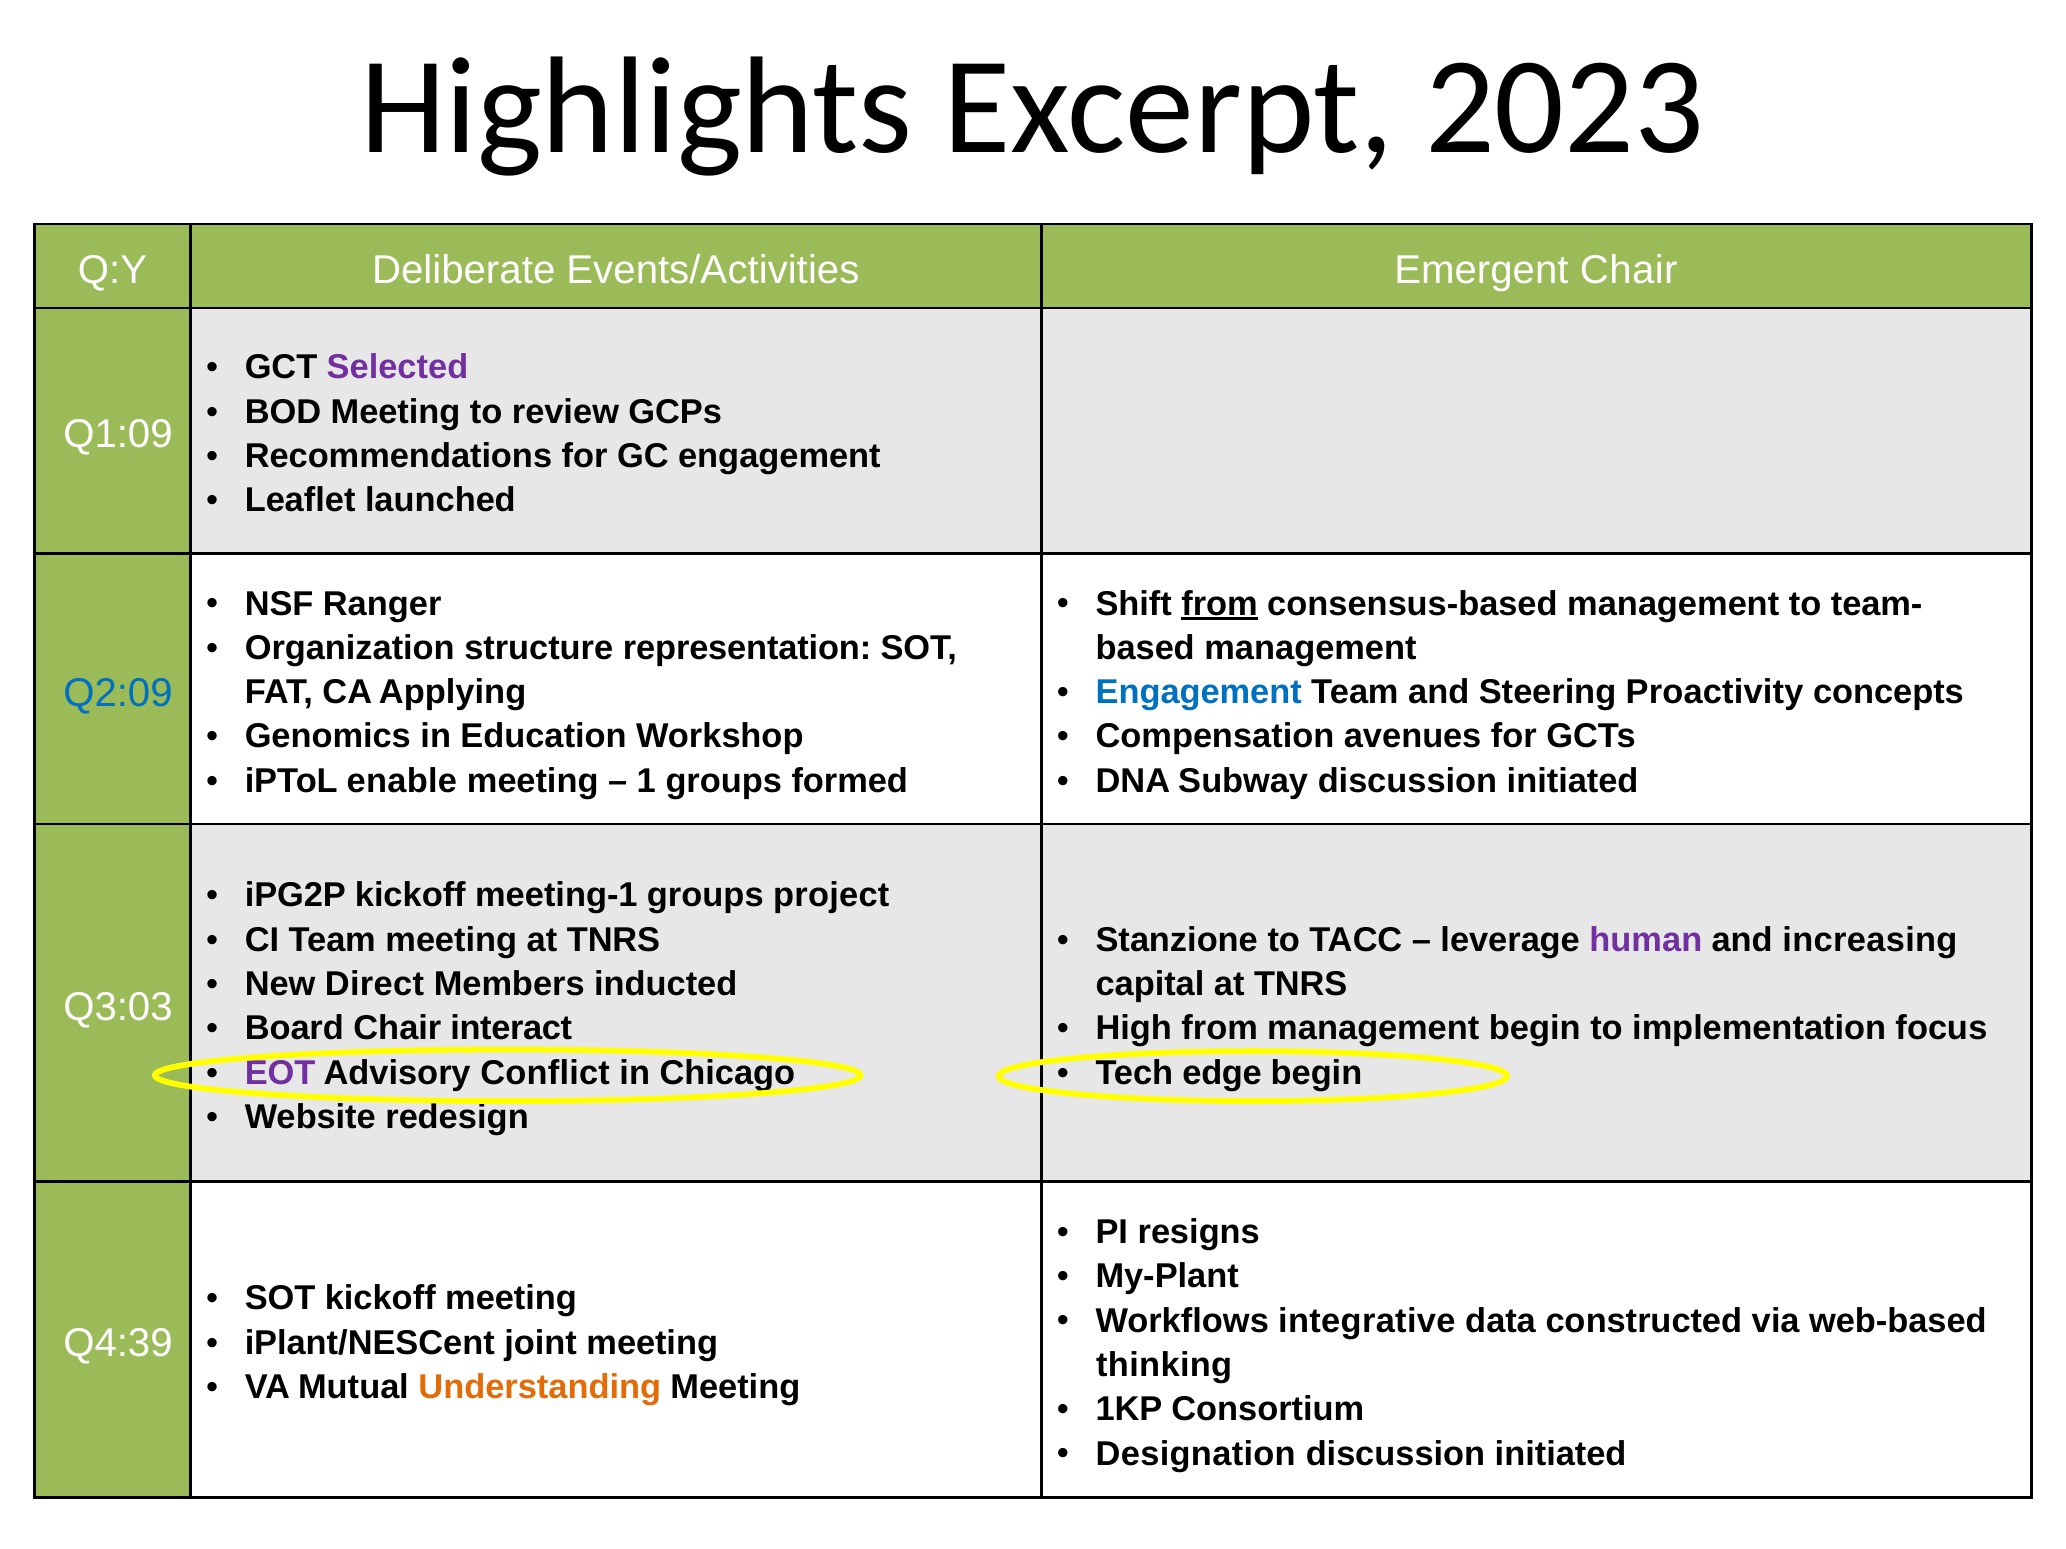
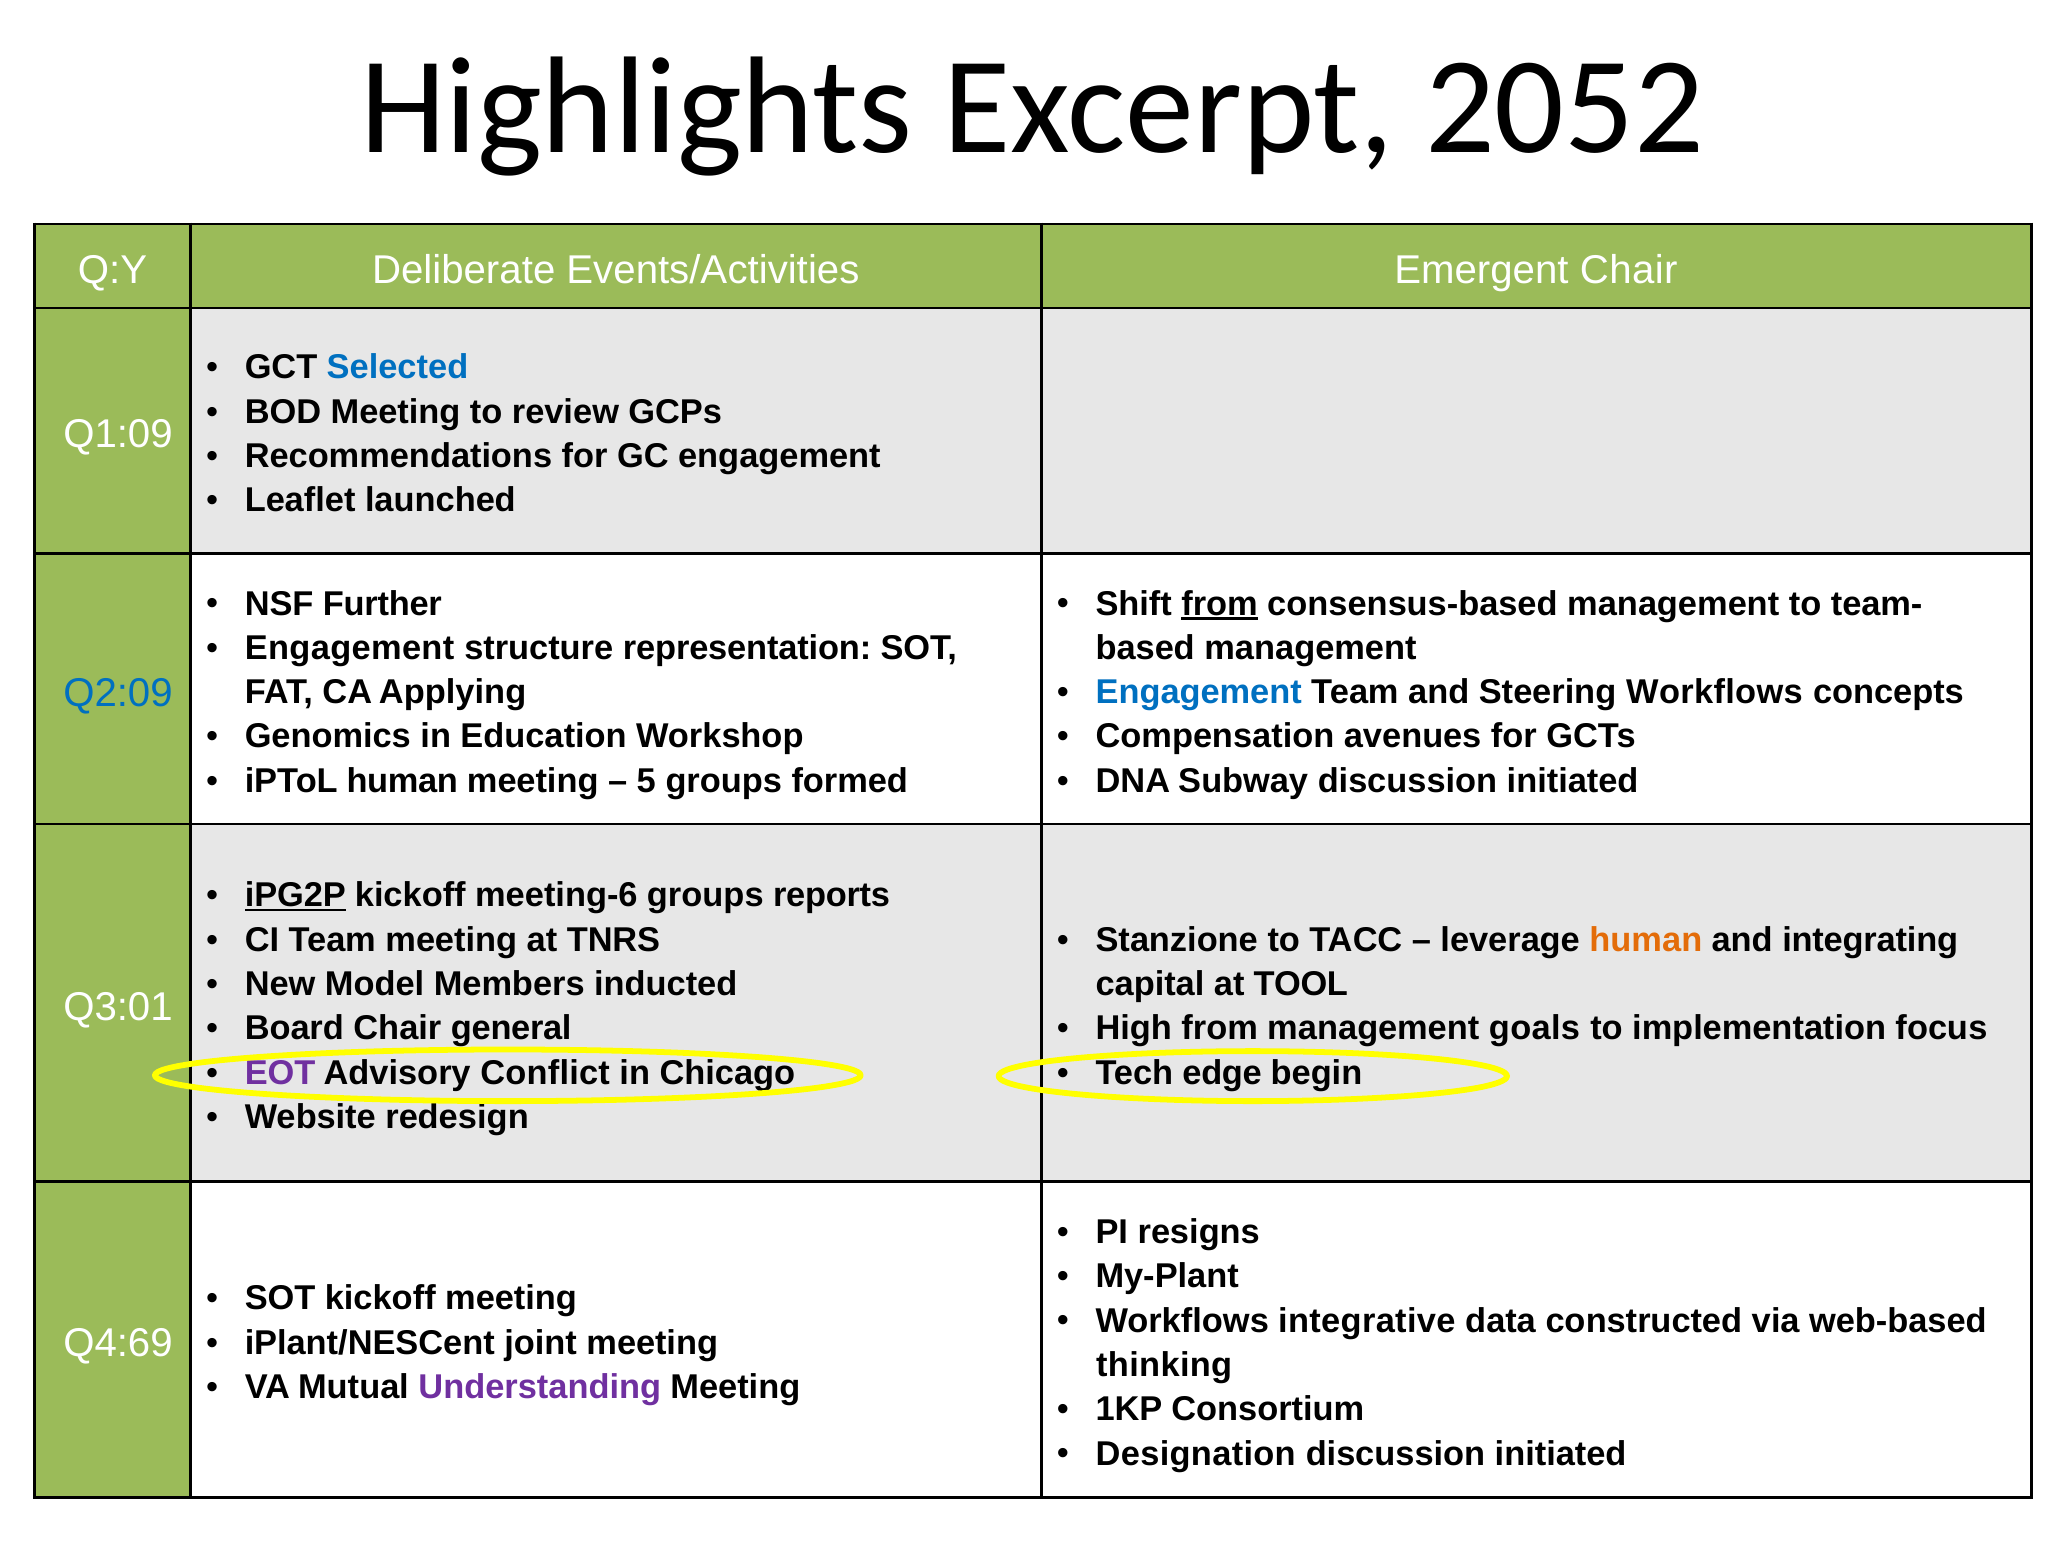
2023: 2023 -> 2052 (1565, 107)
Selected colour: purple -> blue (397, 368)
Ranger: Ranger -> Further (382, 604)
Organization: Organization -> Engagement (350, 648)
Steering Proactivity: Proactivity -> Workflows (1714, 693)
iPToL enable: enable -> human (402, 781)
1: 1 -> 5 (646, 781)
iPG2P underline: none -> present (295, 896)
meeting-1: meeting-1 -> meeting-6 (556, 896)
project: project -> reports (832, 896)
human colour: purple -> orange (1646, 940)
increasing: increasing -> integrating (1870, 940)
Direct: Direct -> Model (375, 985)
capital at TNRS: TNRS -> TOOL (1301, 985)
Q3:03: Q3:03 -> Q3:01 (118, 1007)
interact: interact -> general (511, 1029)
management begin: begin -> goals (1535, 1029)
Q4:39: Q4:39 -> Q4:69 (118, 1344)
Understanding colour: orange -> purple (540, 1388)
